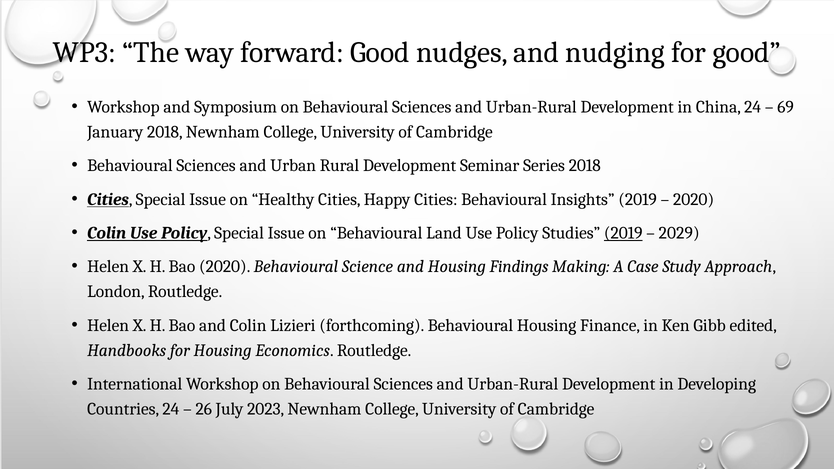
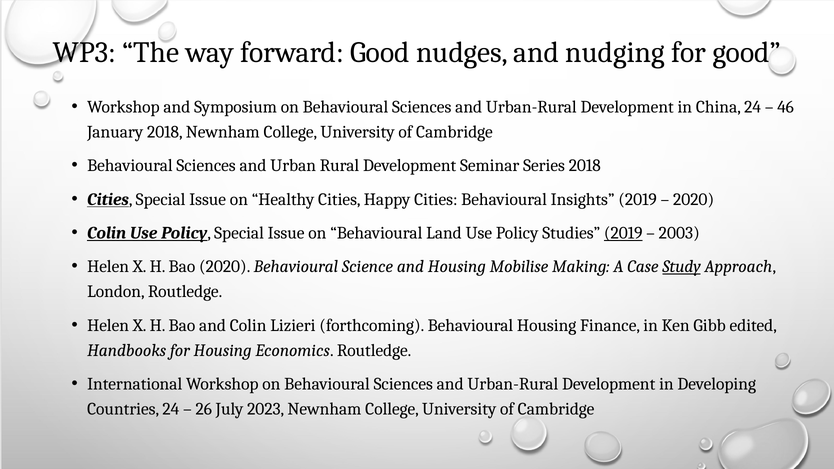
69: 69 -> 46 (786, 107)
2029: 2029 -> 2003 (679, 233)
Findings: Findings -> Mobilise (519, 267)
Study underline: none -> present (682, 267)
